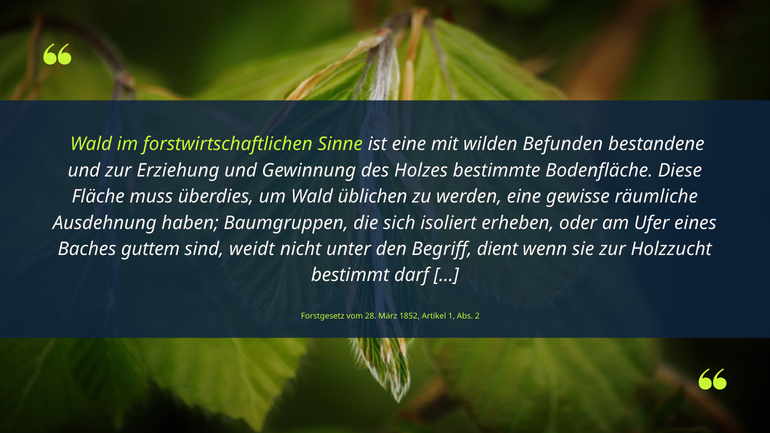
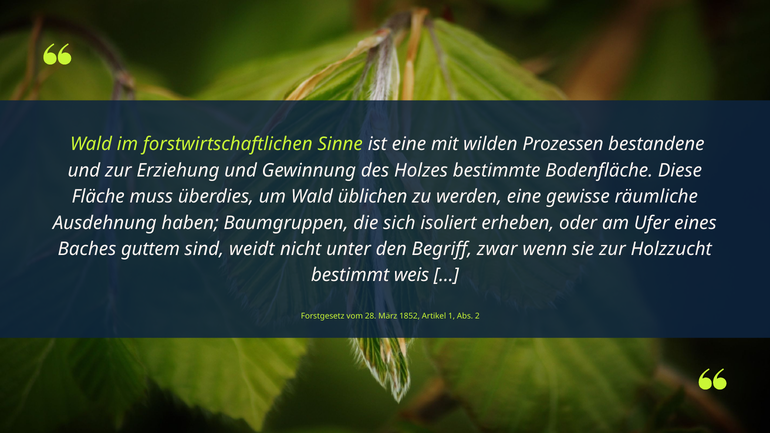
Befunden: Befunden -> Prozessen (563, 144)
dient: dient -> zwar (497, 249)
darf: darf -> weis (412, 275)
